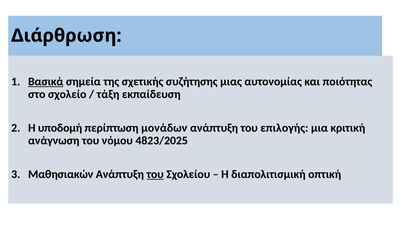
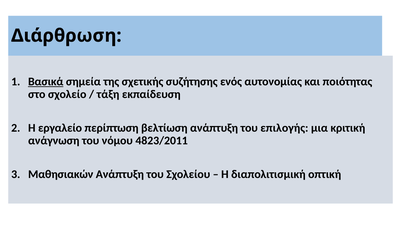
μιας: μιας -> ενός (231, 82)
υποδομή: υποδομή -> εργαλείο (60, 128)
μονάδων: μονάδων -> βελτίωση (164, 128)
4823/2025: 4823/2025 -> 4823/2011 (162, 140)
του underline: present -> none (155, 174)
